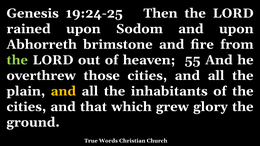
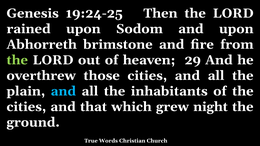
55: 55 -> 29 (193, 60)
and colour: yellow -> light blue (63, 91)
glory: glory -> night (211, 107)
